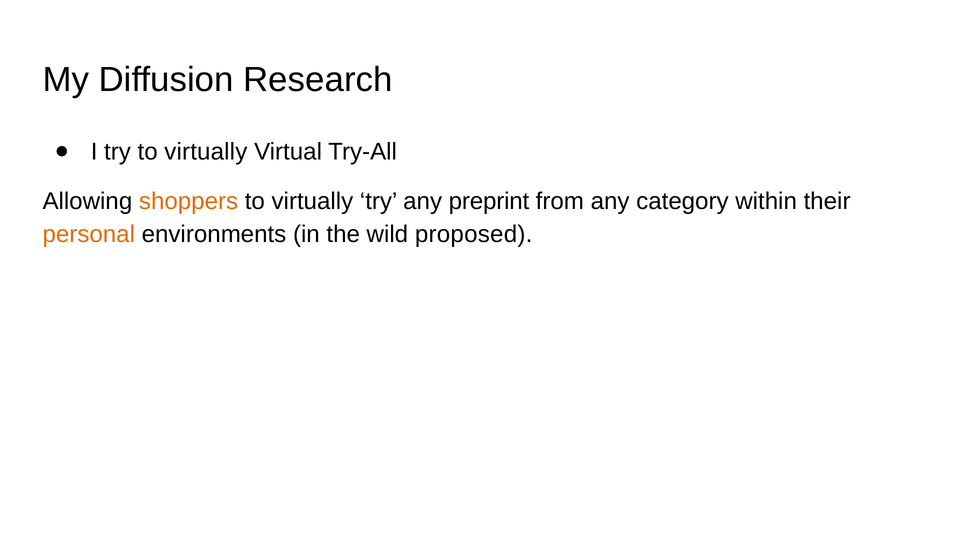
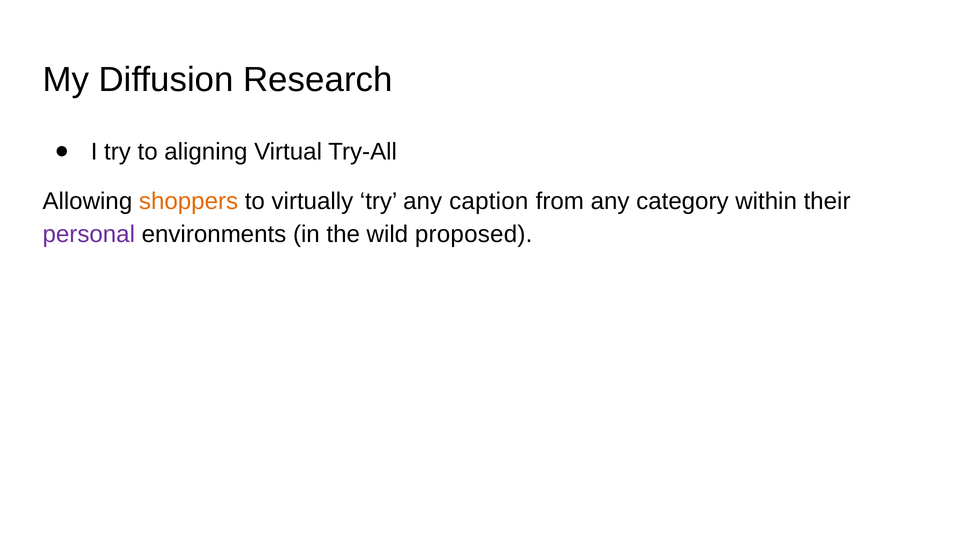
try to virtually: virtually -> aligning (206, 152)
preprint: preprint -> caption (489, 201)
personal colour: orange -> purple (89, 234)
